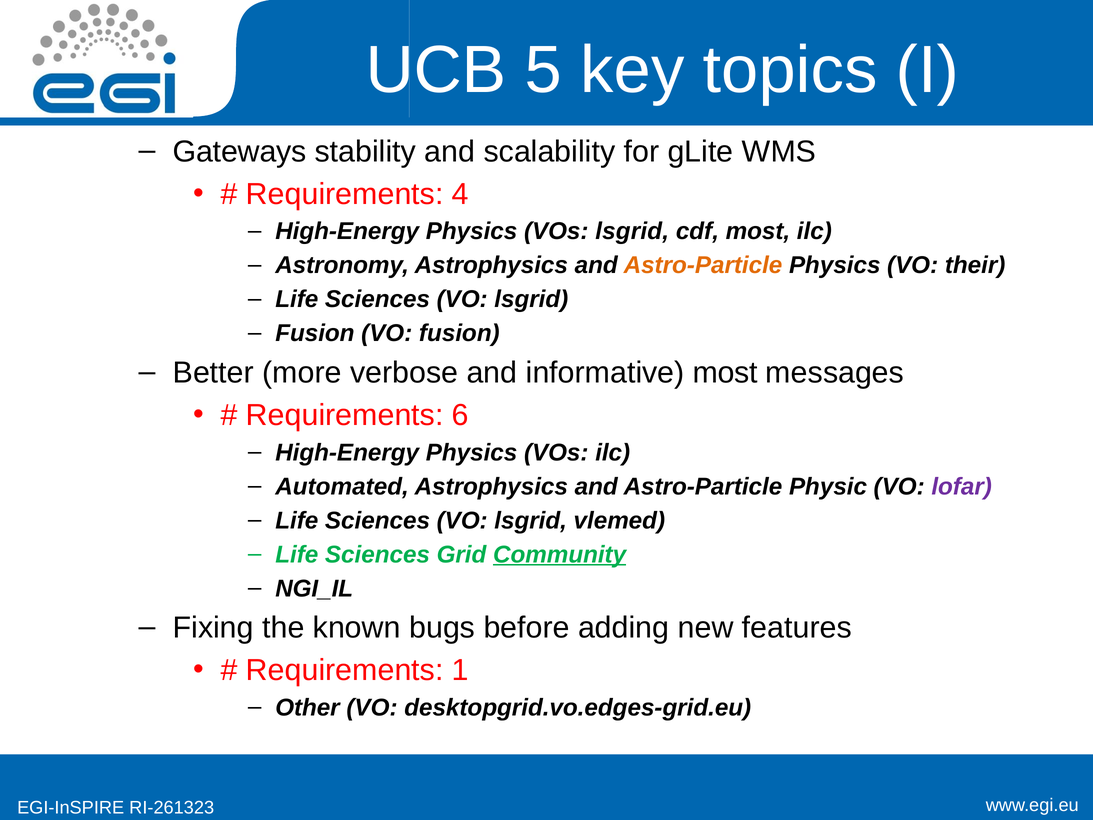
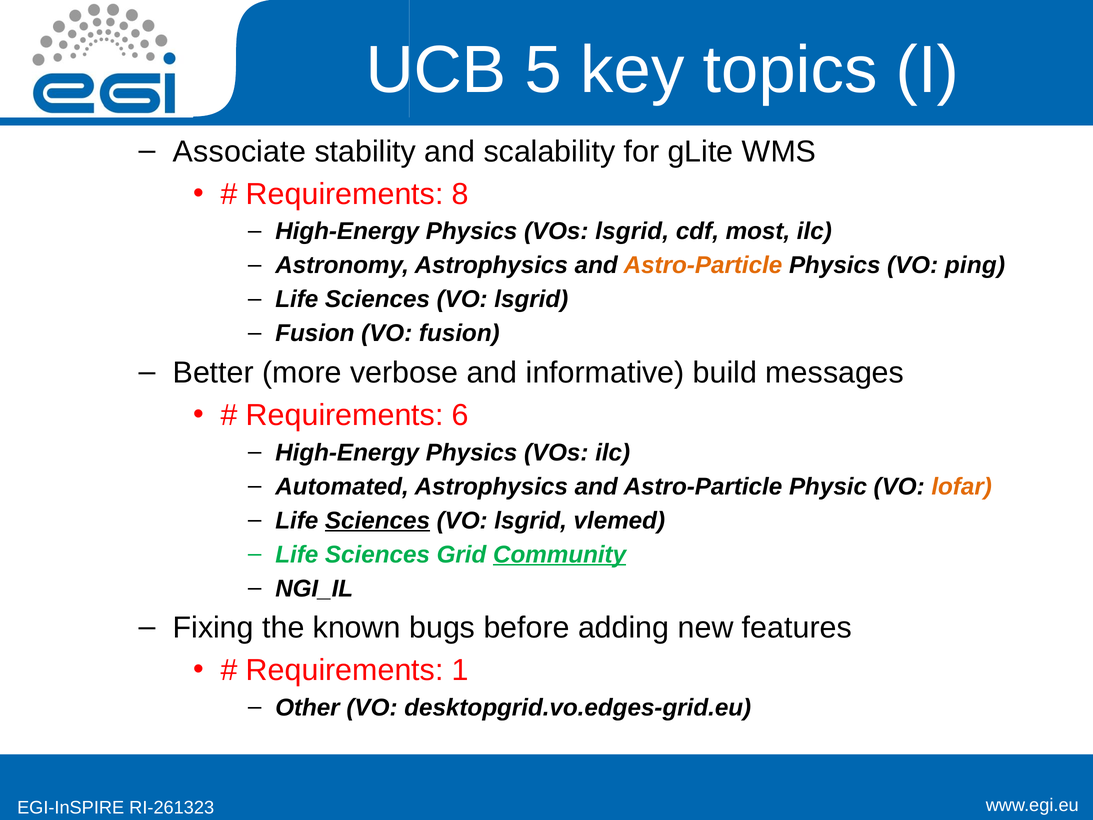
Gateways: Gateways -> Associate (239, 152)
4: 4 -> 8 (460, 194)
their: their -> ping (975, 265)
informative most: most -> build (725, 373)
lofar colour: purple -> orange (962, 486)
Sciences underline: none -> present (377, 520)
